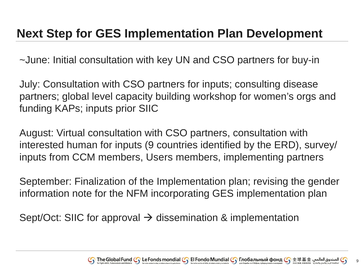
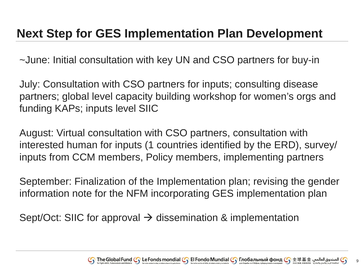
inputs prior: prior -> level (126, 109)
inputs 9: 9 -> 1 (149, 145)
Users: Users -> Policy (159, 157)
